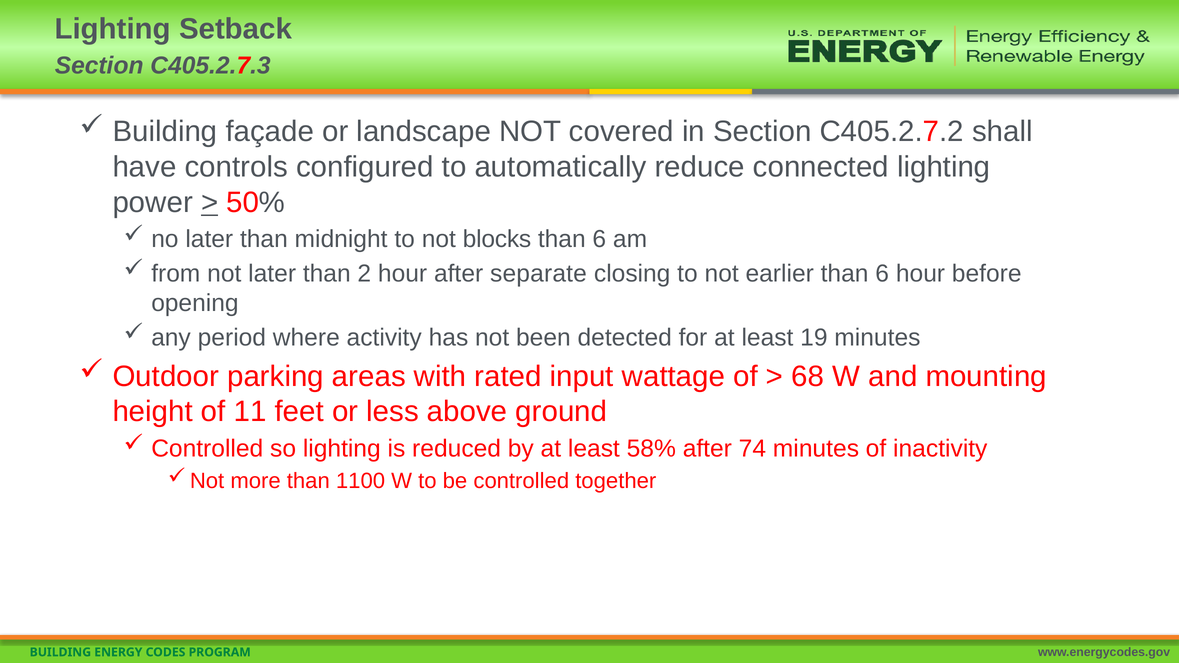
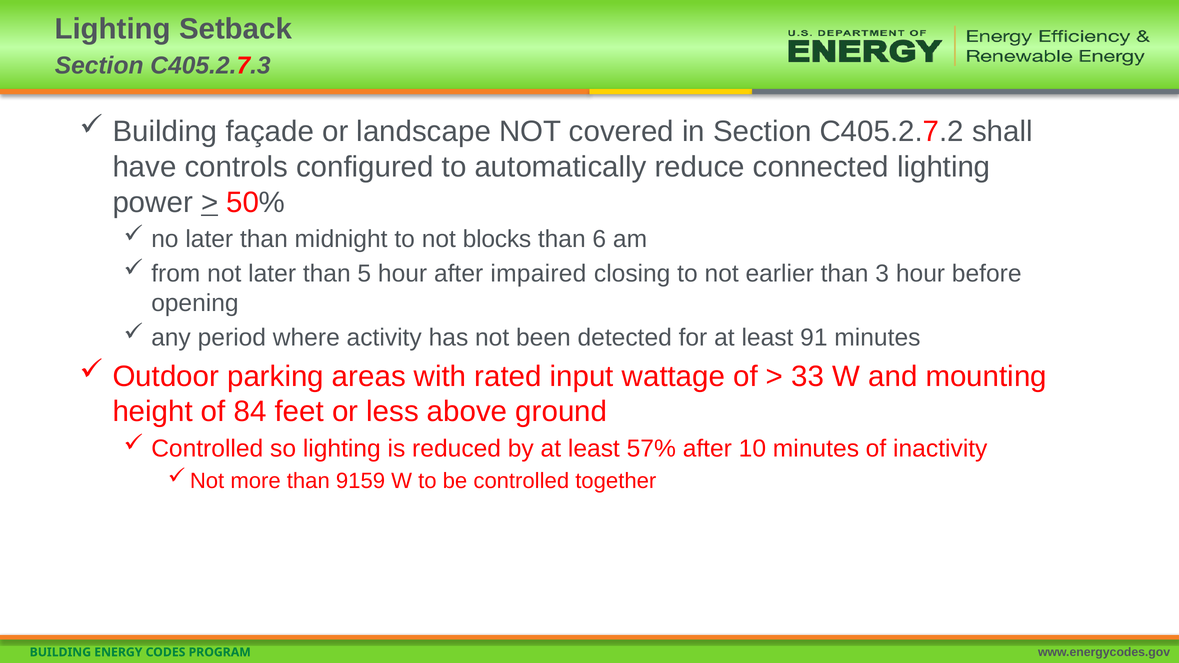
2: 2 -> 5 (364, 274)
separate: separate -> impaired (538, 274)
earlier than 6: 6 -> 3 (882, 274)
19: 19 -> 91 (814, 338)
68: 68 -> 33 (808, 376)
11: 11 -> 84 (250, 412)
58%: 58% -> 57% (651, 449)
74: 74 -> 10 (752, 449)
1100: 1100 -> 9159 (361, 481)
